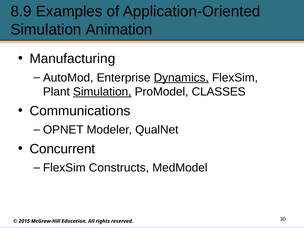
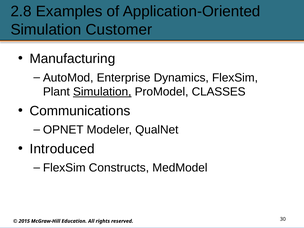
8.9: 8.9 -> 2.8 (21, 11)
Animation: Animation -> Customer (119, 30)
Dynamics underline: present -> none (181, 78)
Concurrent: Concurrent -> Introduced (62, 149)
